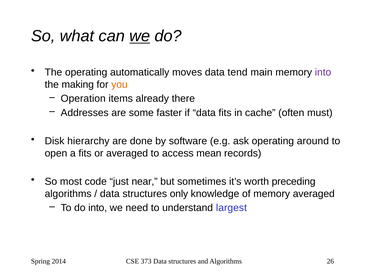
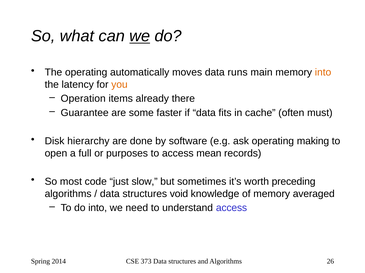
tend: tend -> runs (238, 72)
into colour: purple -> orange (323, 72)
making: making -> latency (78, 85)
Addresses: Addresses -> Guarantee (85, 113)
around: around -> making (313, 141)
a fits: fits -> full (85, 154)
or averaged: averaged -> purposes (127, 154)
near: near -> slow (145, 182)
only: only -> void (179, 194)
understand largest: largest -> access (232, 208)
